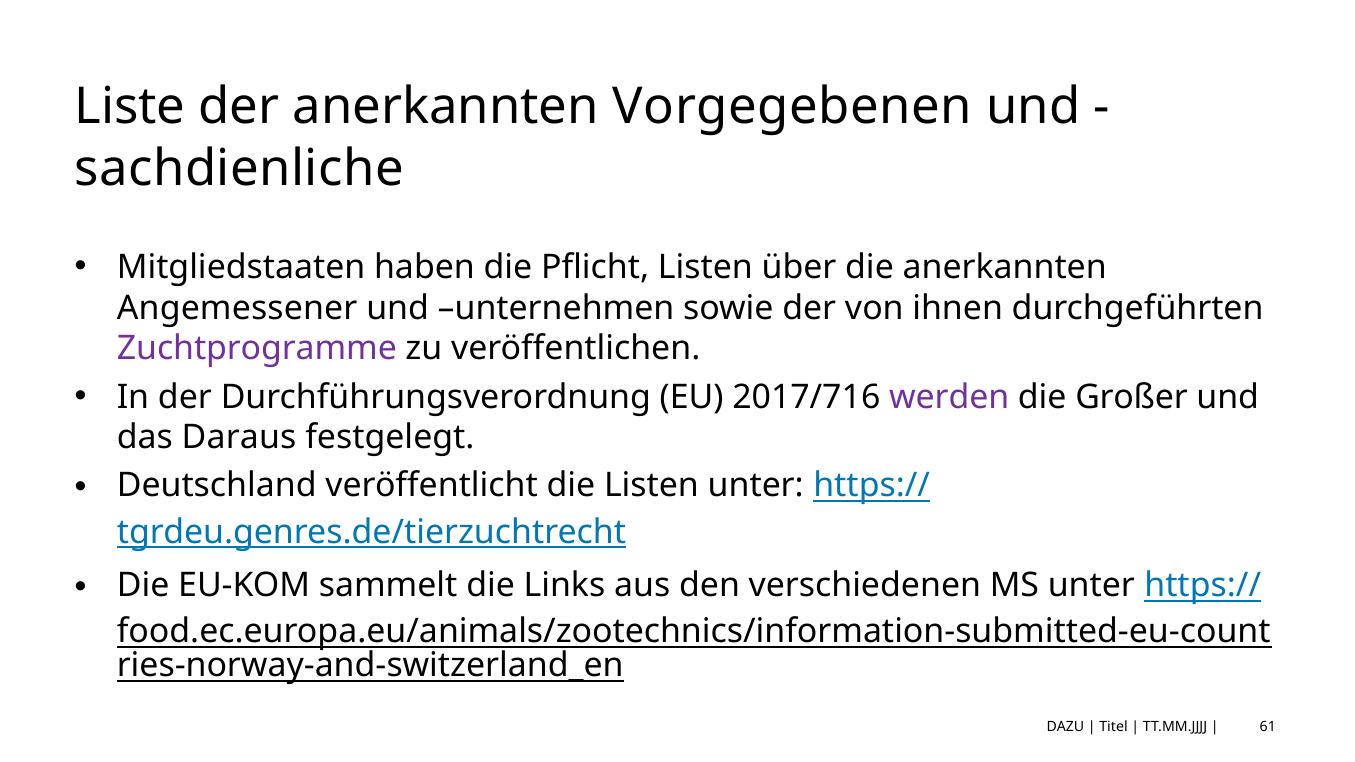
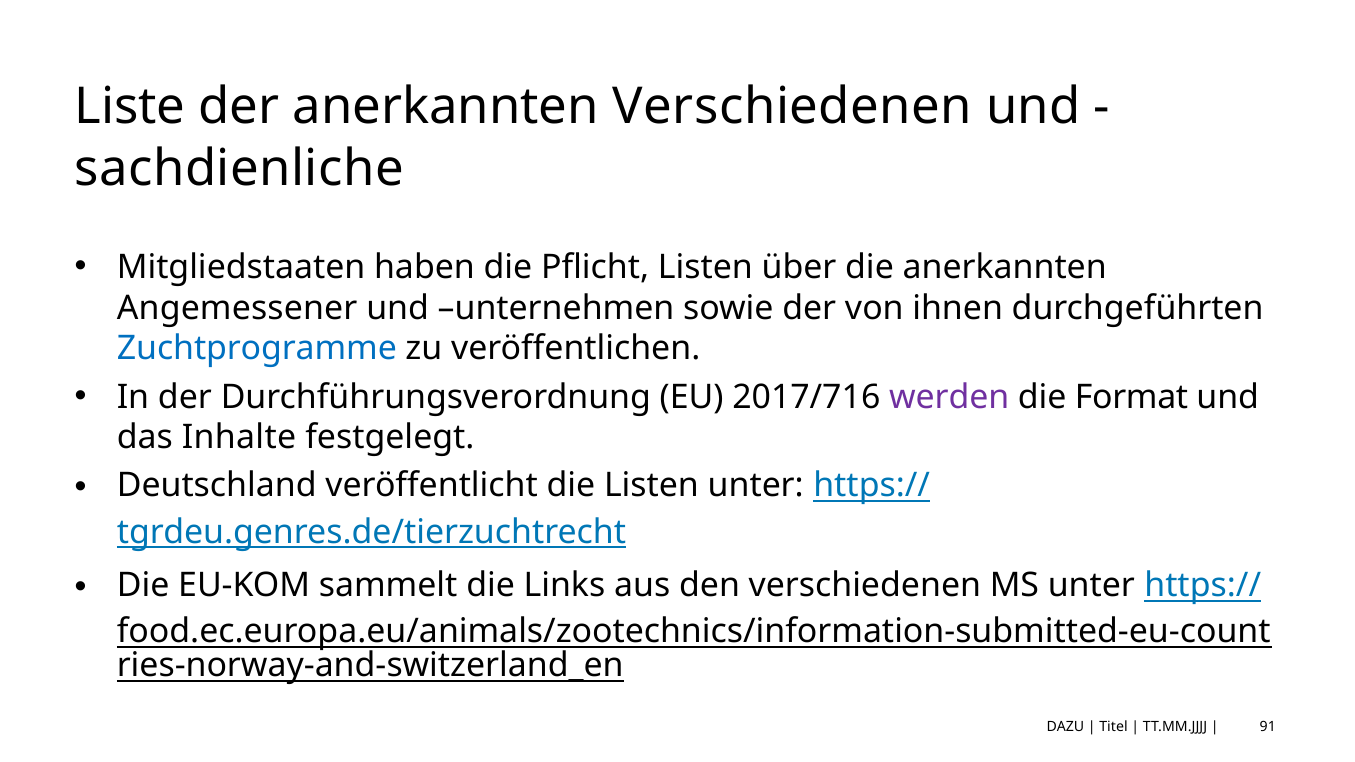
anerkannten Vorgegebenen: Vorgegebenen -> Verschiedenen (793, 107)
Zuchtprogramme colour: purple -> blue (257, 349)
Großer: Großer -> Format (1132, 397)
Daraus: Daraus -> Inhalte (239, 438)
61: 61 -> 91 (1268, 727)
